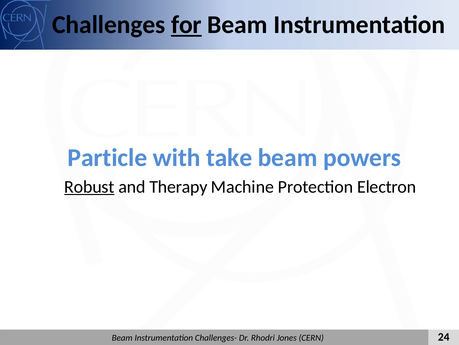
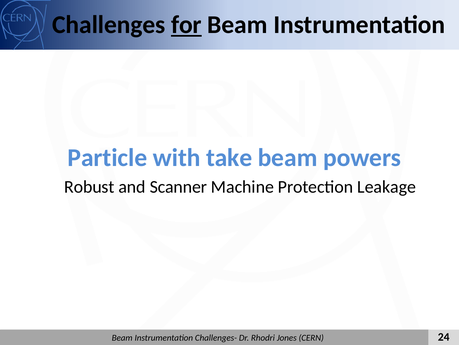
Robust underline: present -> none (89, 186)
Therapy: Therapy -> Scanner (178, 186)
Electron: Electron -> Leakage (387, 186)
